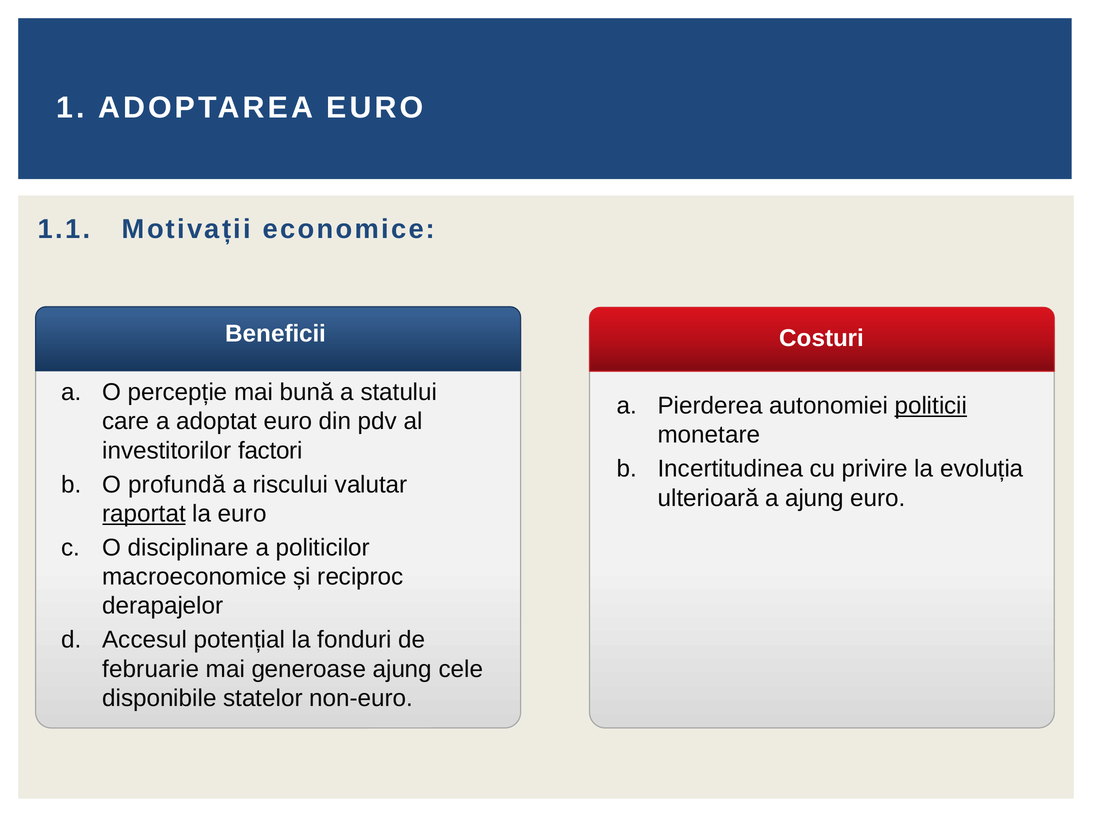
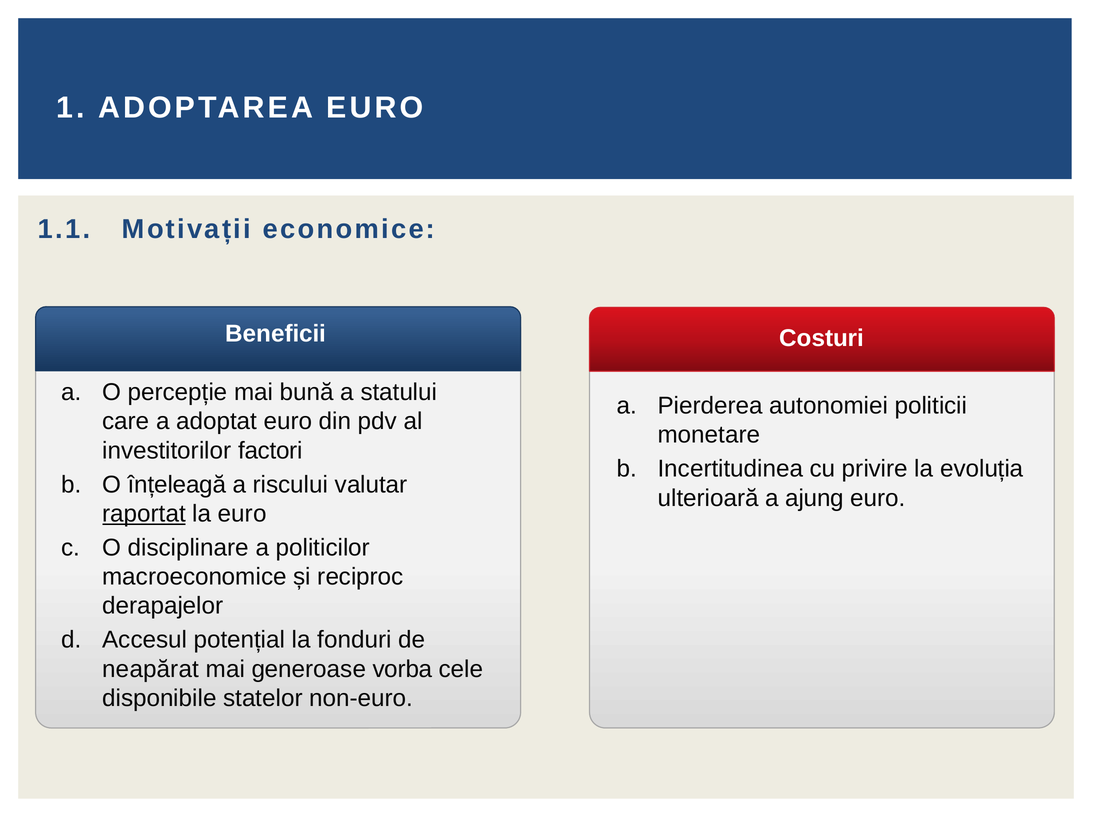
politicii underline: present -> none (931, 406)
profundă: profundă -> înțeleagă (177, 484)
februarie: februarie -> neapărat (151, 669)
generoase ajung: ajung -> vorba (402, 669)
